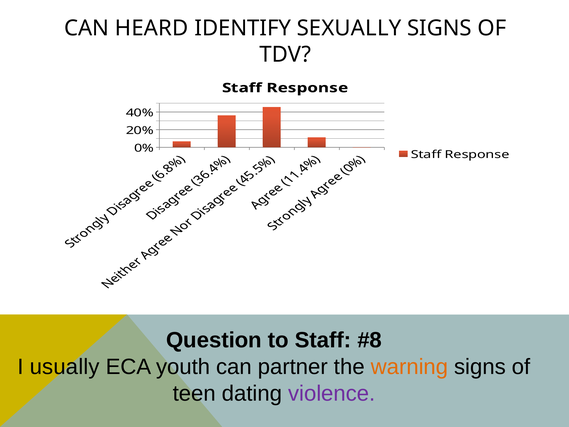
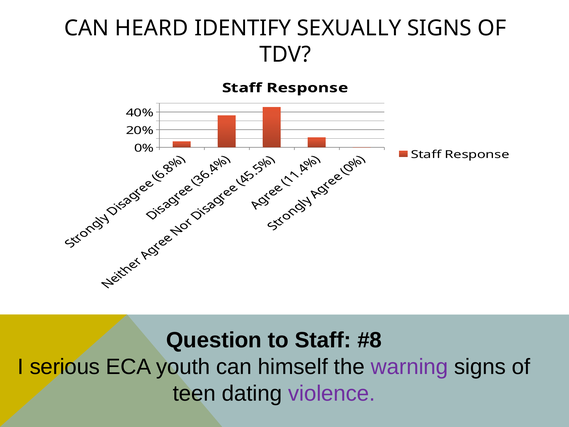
usually: usually -> serious (65, 367)
partner: partner -> himself (293, 367)
warning colour: orange -> purple (409, 367)
